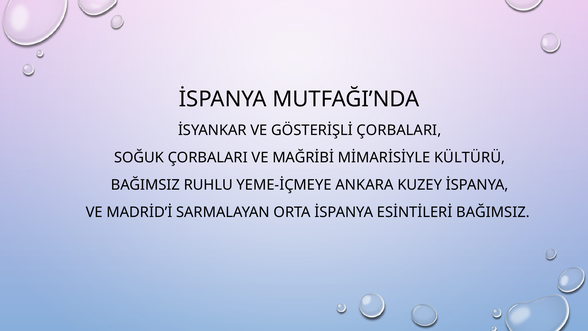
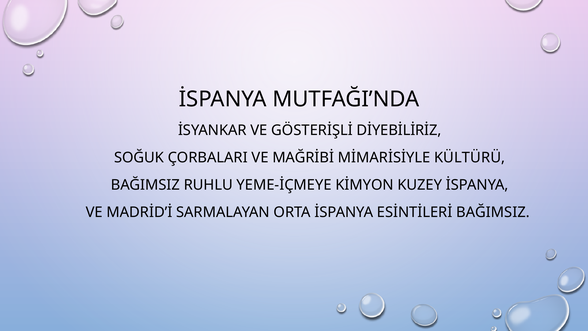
ÇORBALARI: ÇORBALARI -> DİYEBİLİRİZ (399, 130)
ANKARA: ANKARA -> KİMYON (365, 185)
